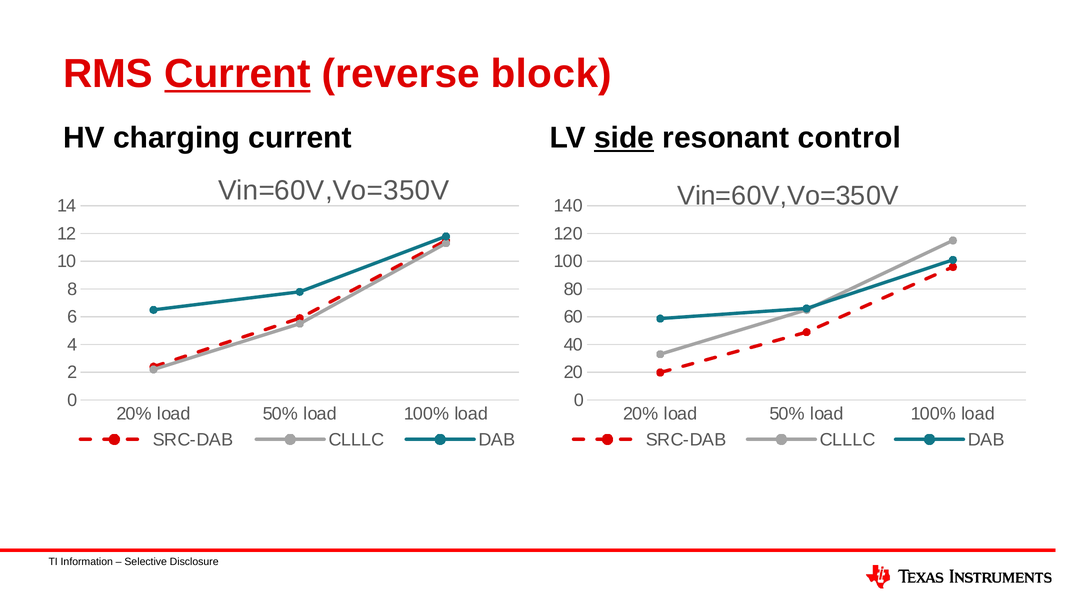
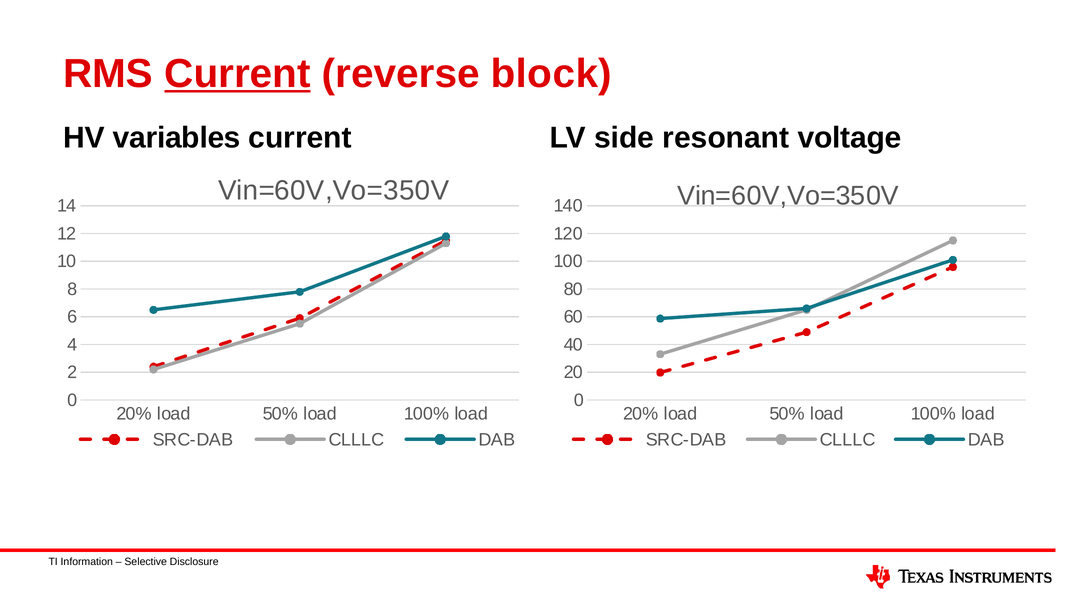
charging: charging -> variables (177, 138)
side underline: present -> none (624, 138)
control: control -> voltage (850, 138)
